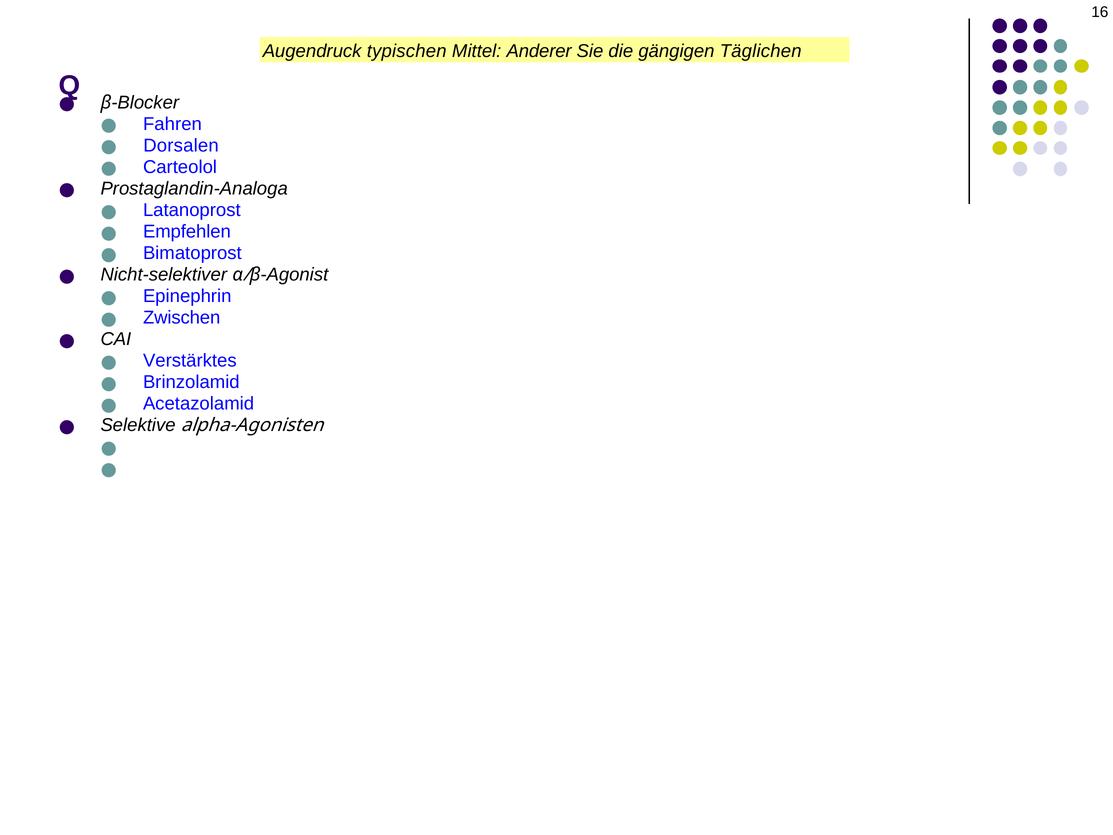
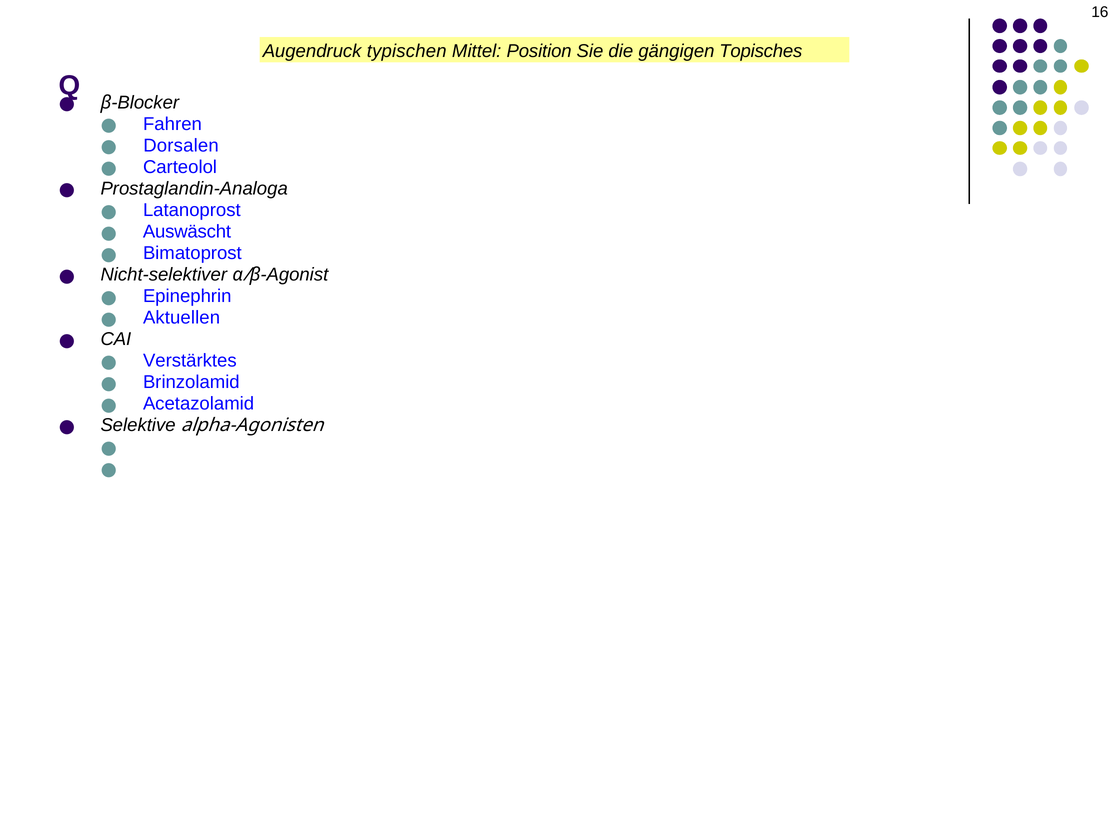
Anderer: Anderer -> Position (539, 51)
Täglichen: Täglichen -> Topisches (761, 51)
Empfehlen: Empfehlen -> Auswäscht (187, 232)
Zwischen: Zwischen -> Aktuellen (182, 318)
